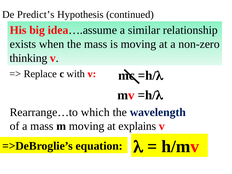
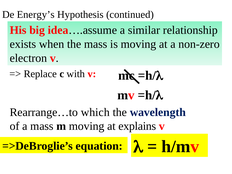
Predict’s: Predict’s -> Energy’s (36, 14)
thinking: thinking -> electron (28, 58)
